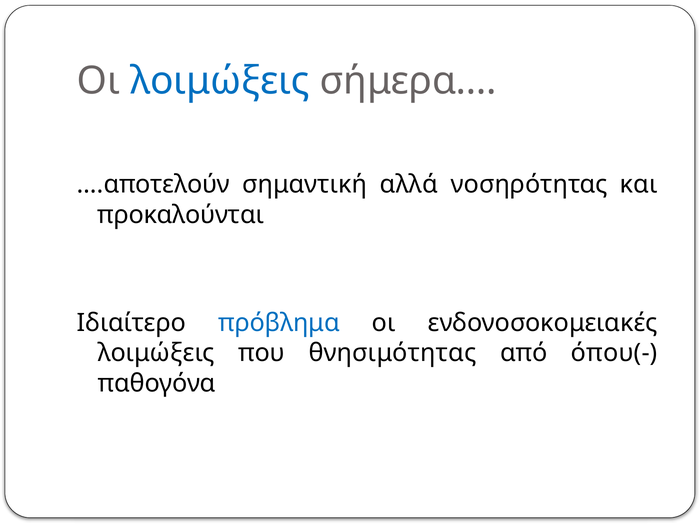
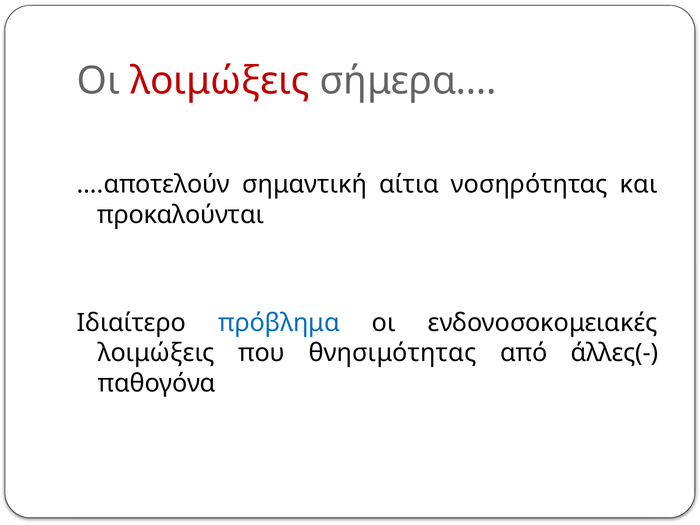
λοιμώξεις colour: blue -> red (220, 81)
αλλά: αλλά -> αίτια (409, 184)
όπου(-: όπου(- -> άλλες(- (614, 353)
